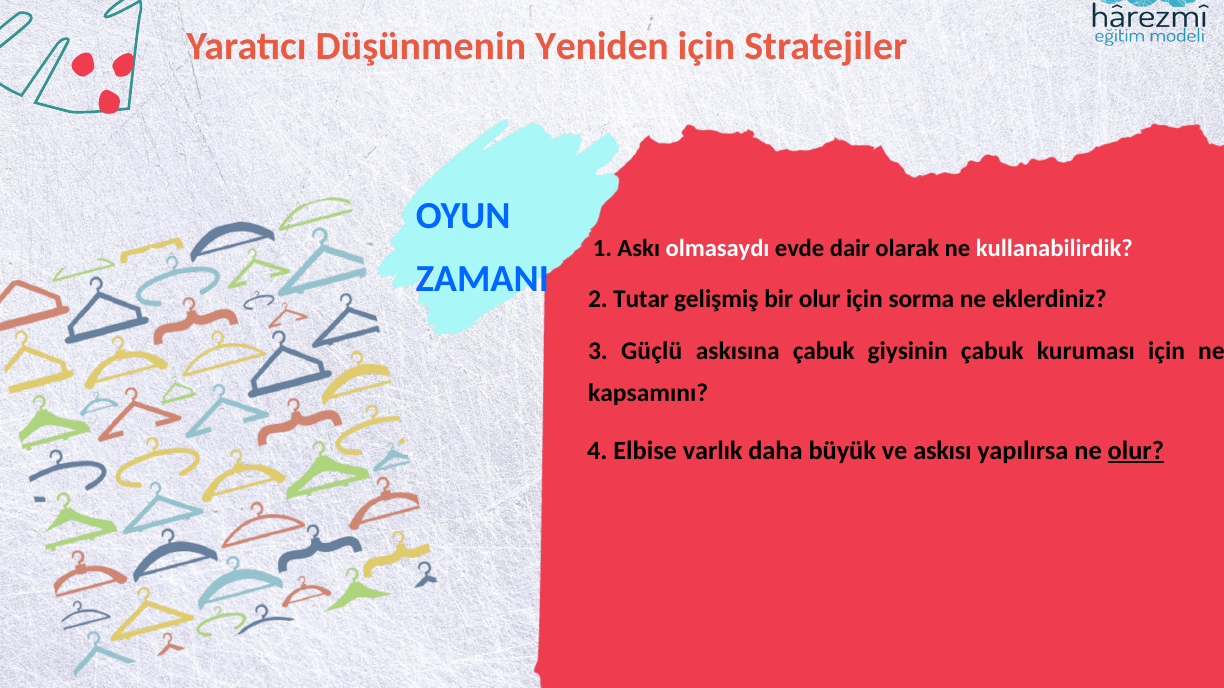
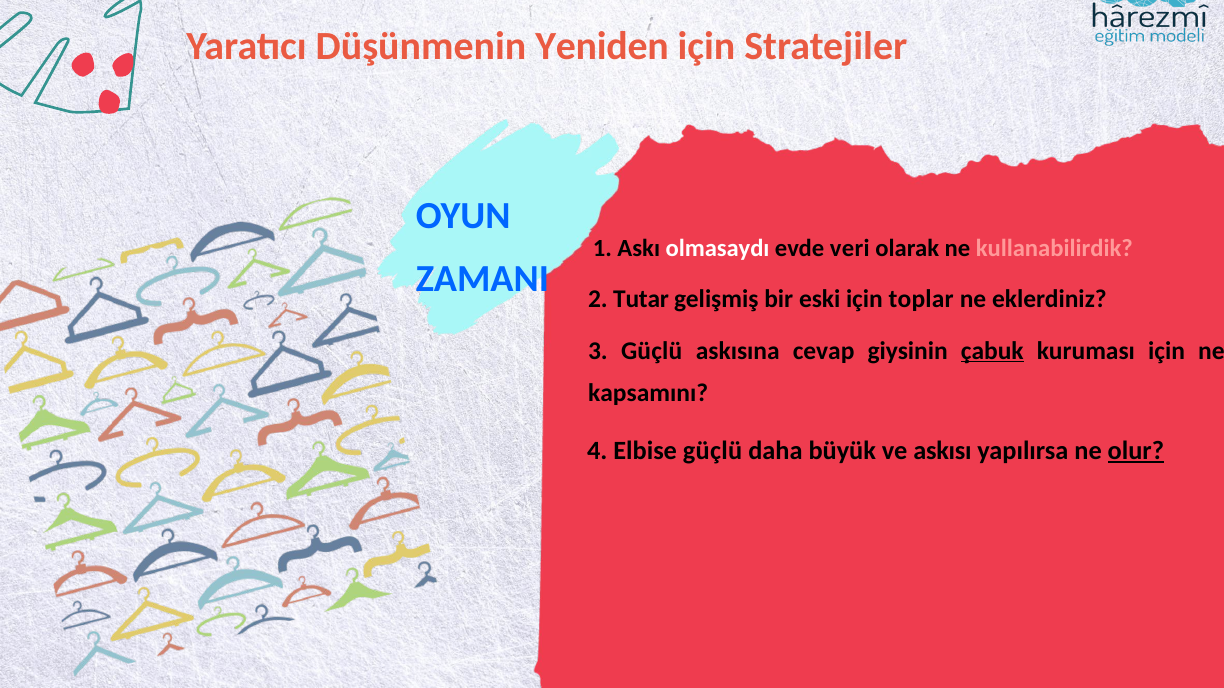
dair: dair -> veri (850, 248)
kullanabilirdik colour: white -> pink (1054, 248)
bir olur: olur -> eski (820, 300)
sorma: sorma -> toplar (921, 300)
askısına çabuk: çabuk -> cevap (824, 351)
çabuk underline: none -> present (992, 351)
Elbise varlık: varlık -> güçlü (713, 451)
